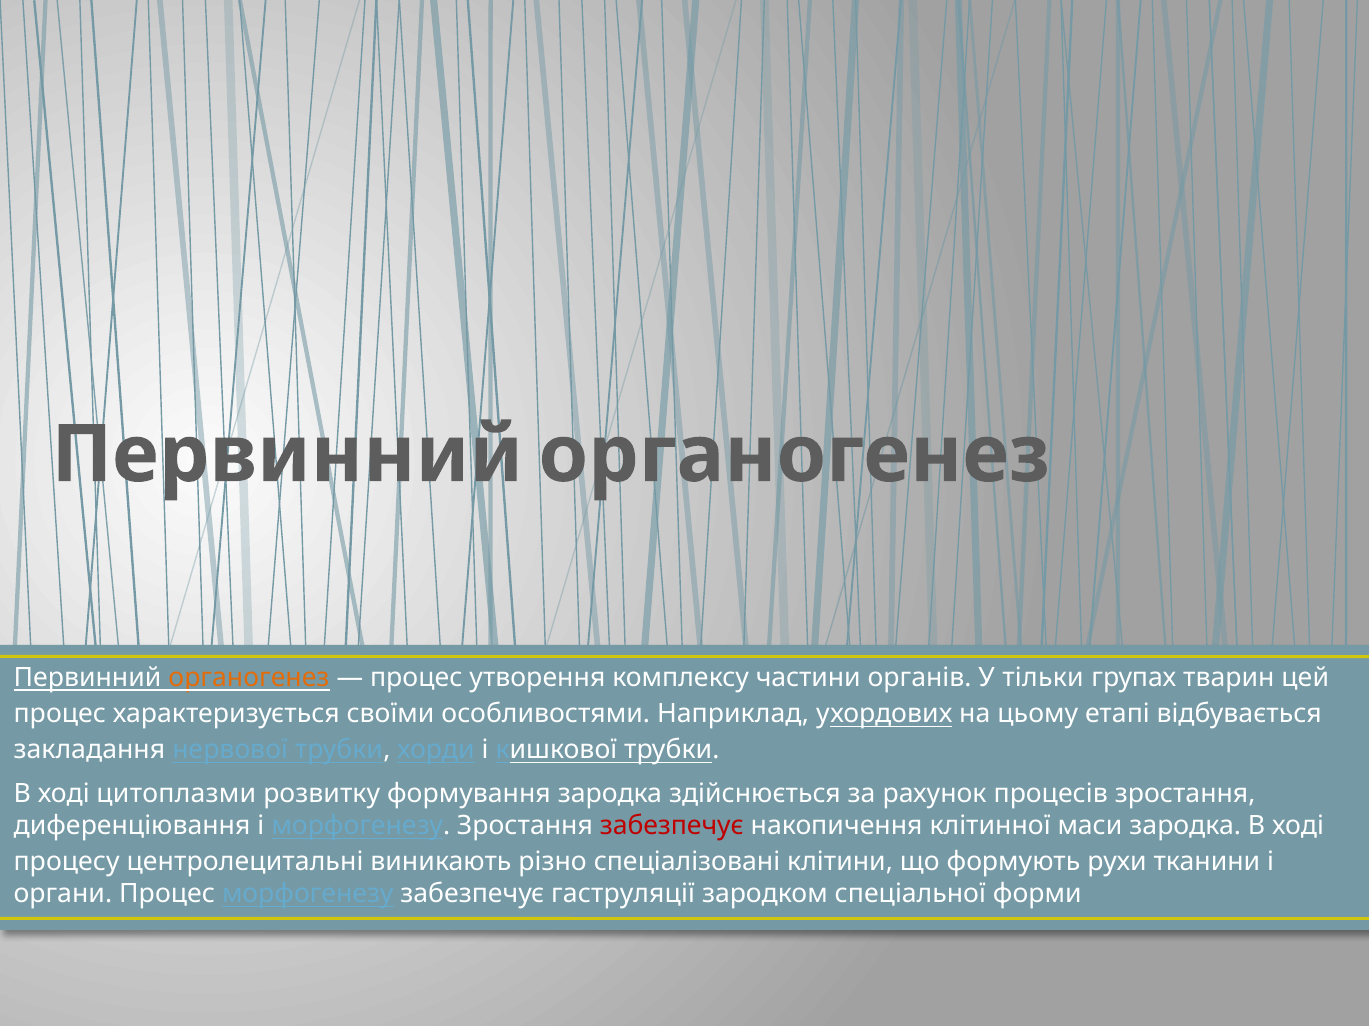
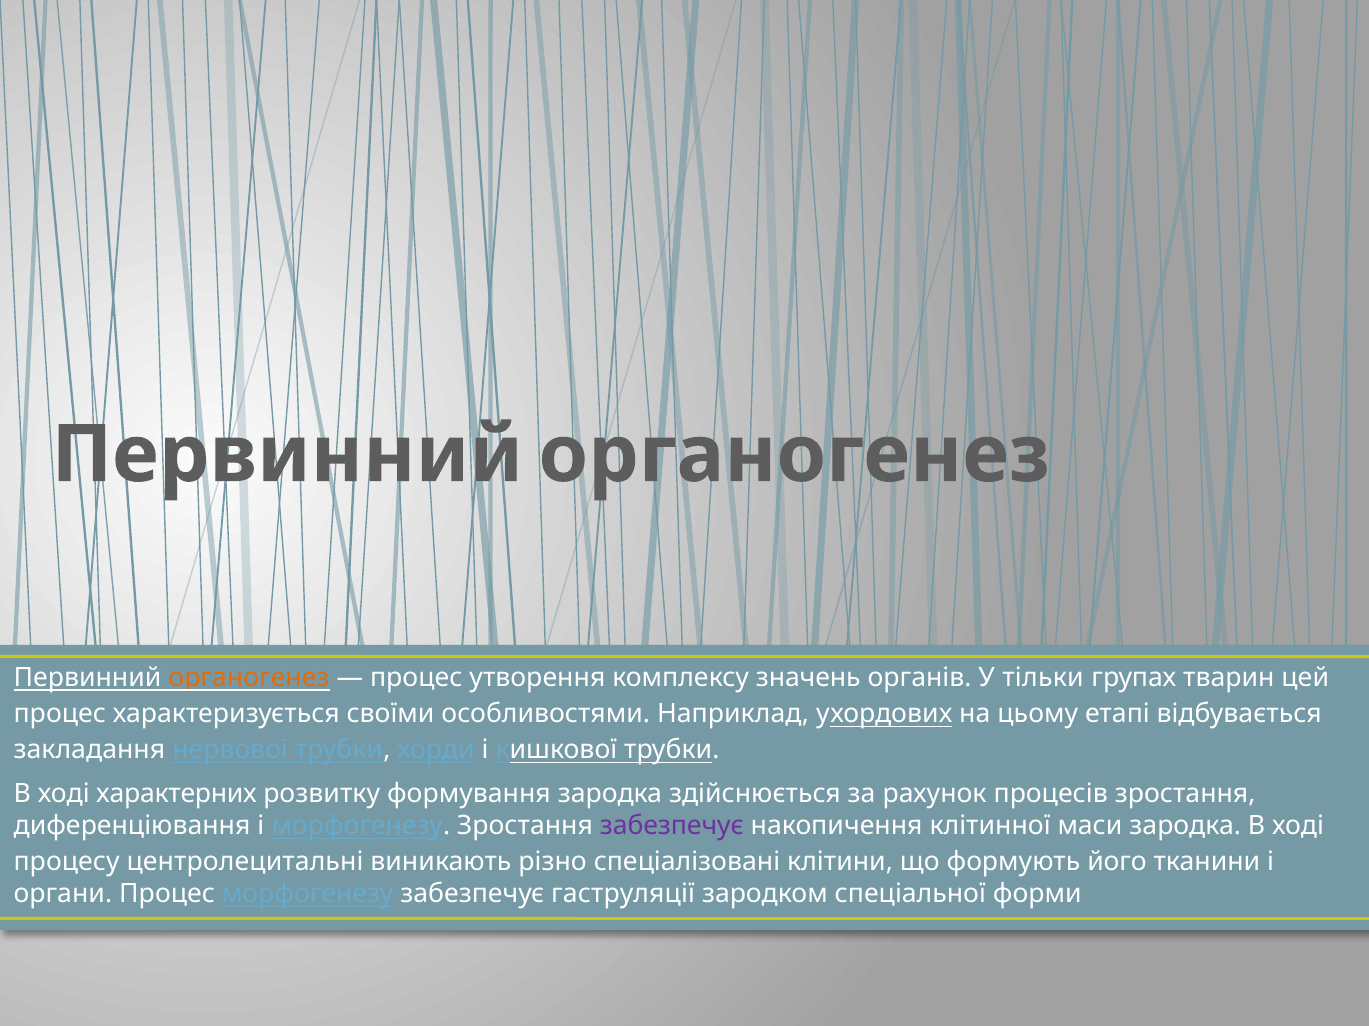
частини: частини -> значень (808, 678)
цитоплазми: цитоплазми -> характерних (177, 795)
забезпечує colour: red -> purple (672, 827)
рухи: рухи -> його (1117, 863)
